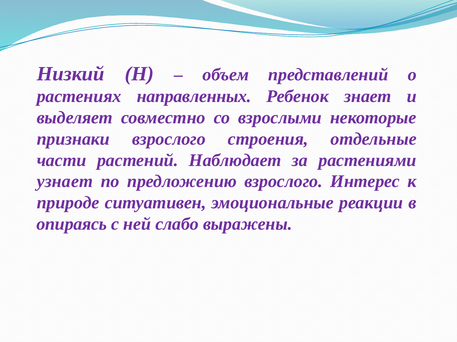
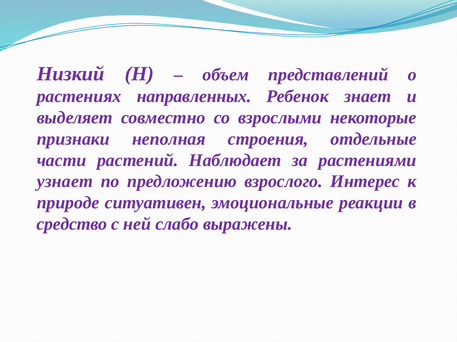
признаки взрослого: взрослого -> неполная (169, 139)
опираясь: опираясь -> средство (72, 225)
